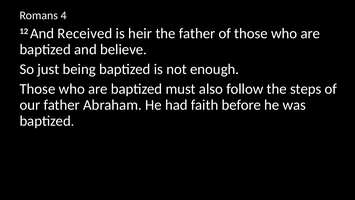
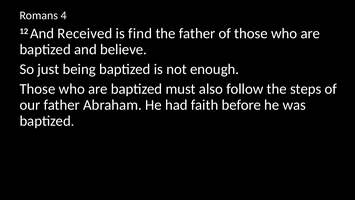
heir: heir -> find (140, 33)
